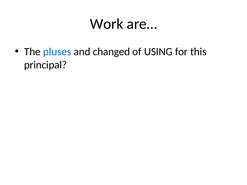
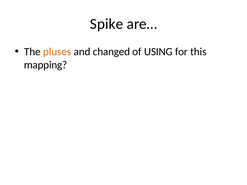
Work: Work -> Spike (107, 24)
pluses colour: blue -> orange (57, 52)
principal: principal -> mapping (46, 65)
